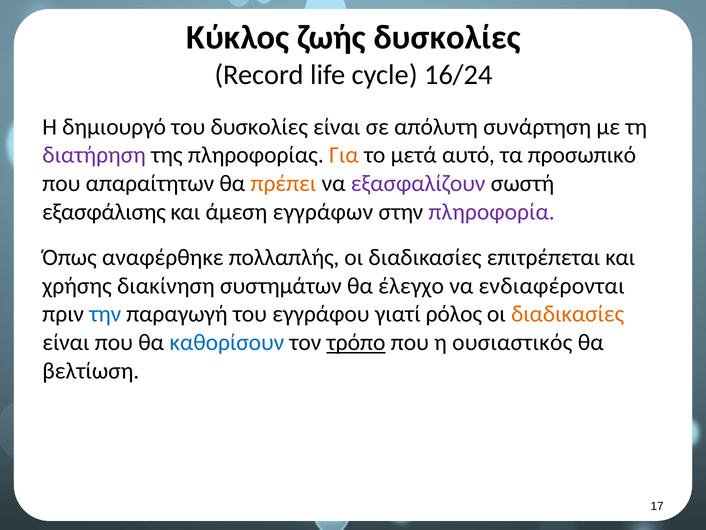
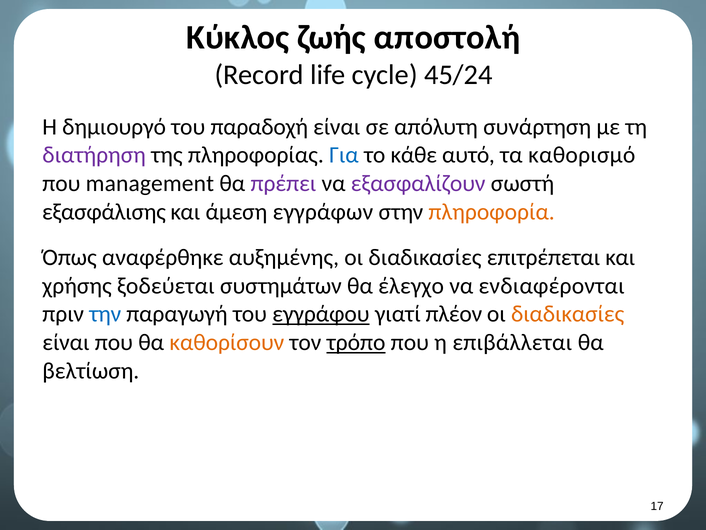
ζωής δυσκολίες: δυσκολίες -> αποστολή (447, 38)
16/24: 16/24 -> 45/24 (458, 75)
του δυσκολίες: δυσκολίες -> παραδοχή (259, 127)
Για colour: orange -> blue (344, 155)
μετά: μετά -> κάθε (414, 155)
προσωπικό: προσωπικό -> καθορισμό (582, 155)
απαραίτητων: απαραίτητων -> management (150, 183)
πρέπει colour: orange -> purple (283, 183)
πληροφορία colour: purple -> orange (492, 212)
πολλαπλής: πολλαπλής -> αυξημένης (284, 257)
διακίνηση: διακίνηση -> ξοδεύεται (166, 286)
εγγράφου underline: none -> present (321, 314)
ρόλος: ρόλος -> πλέον (454, 314)
καθορίσουν colour: blue -> orange (227, 342)
ουσιαστικός: ουσιαστικός -> επιβάλλεται (512, 342)
